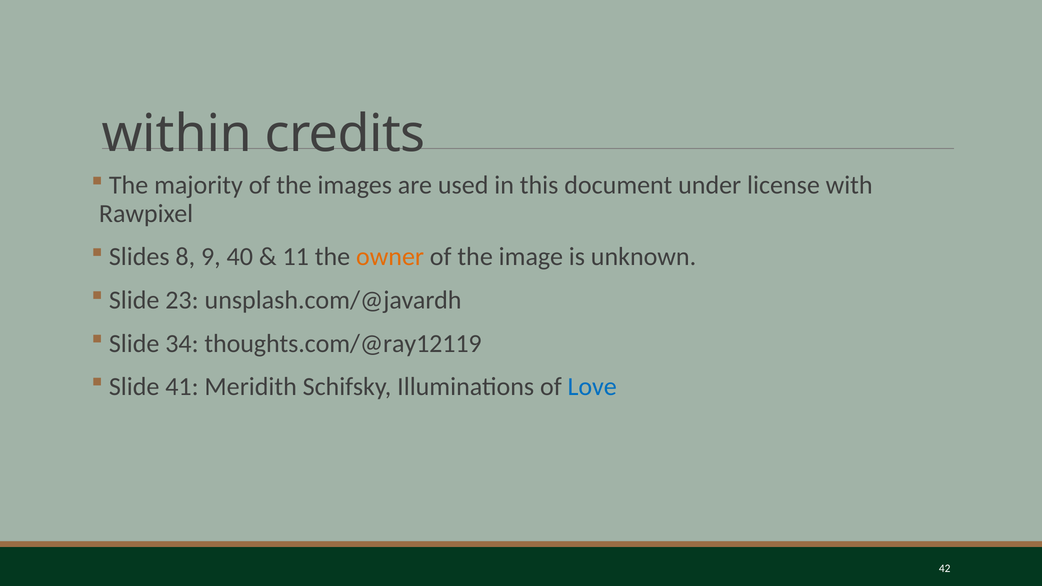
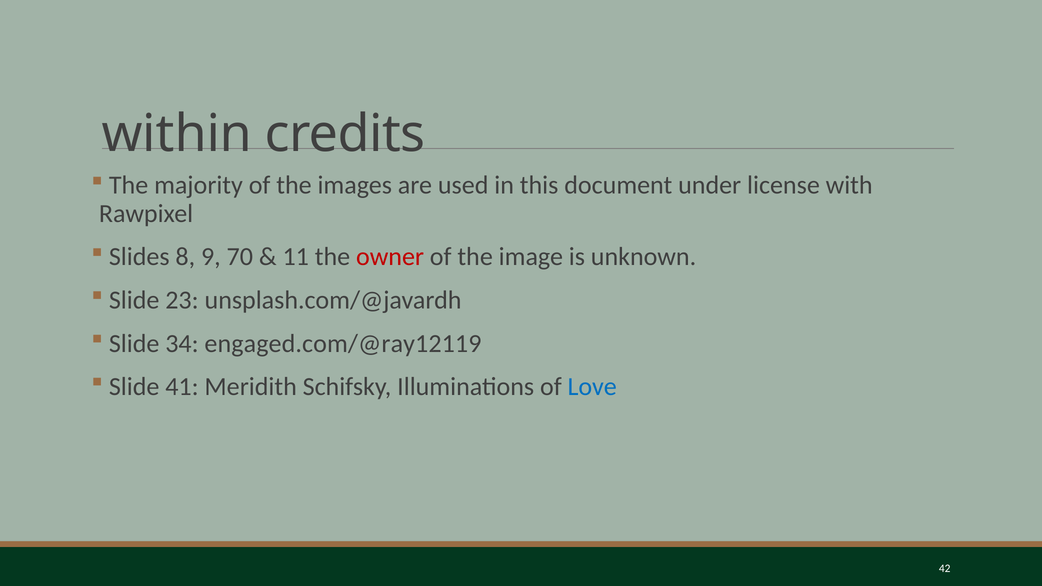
40: 40 -> 70 (240, 257)
owner colour: orange -> red (390, 257)
thoughts.com/@ray12119: thoughts.com/@ray12119 -> engaged.com/@ray12119 (343, 344)
